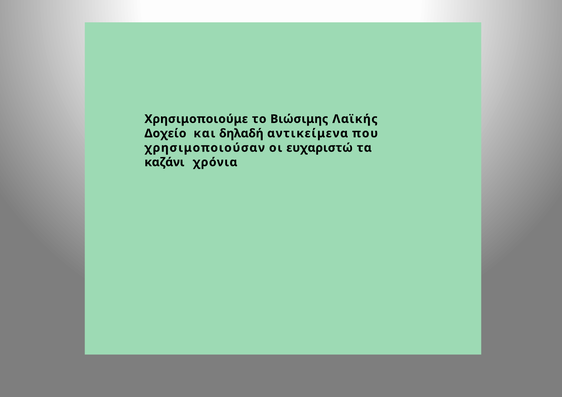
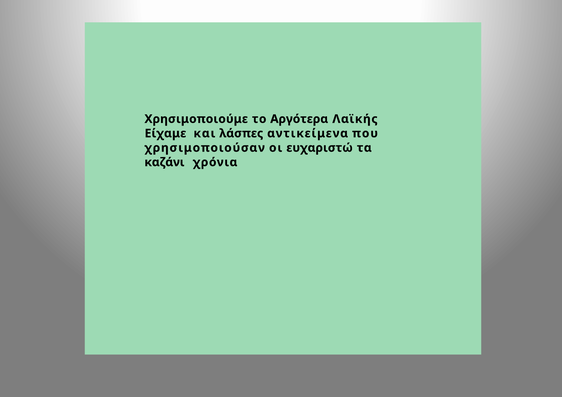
Βιώσιμης: Βιώσιμης -> Αργότερα (299, 119)
Δοχείο: Δοχείο -> Είχαμε (165, 133)
δηλαδή: δηλαδή -> λάσπες (241, 133)
